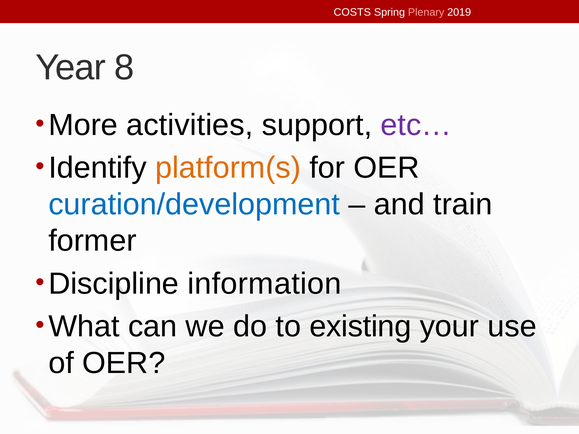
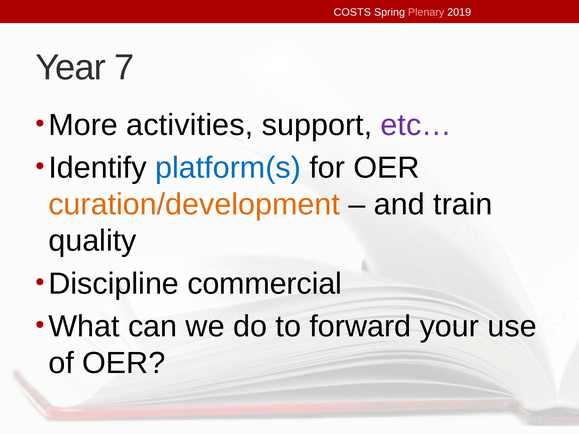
8: 8 -> 7 (124, 68)
platform(s colour: orange -> blue (228, 168)
curation/development colour: blue -> orange (194, 204)
former: former -> quality (92, 241)
information: information -> commercial (265, 284)
existing: existing -> forward (360, 327)
